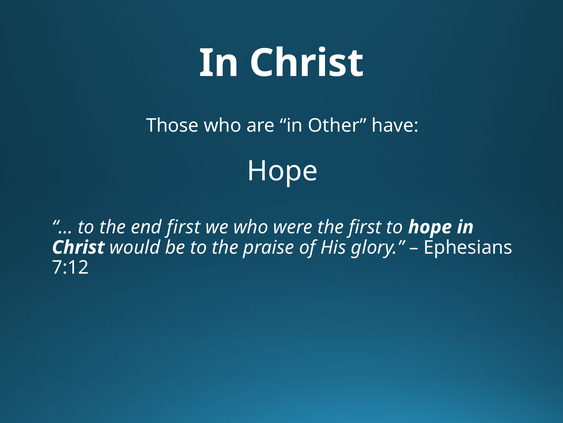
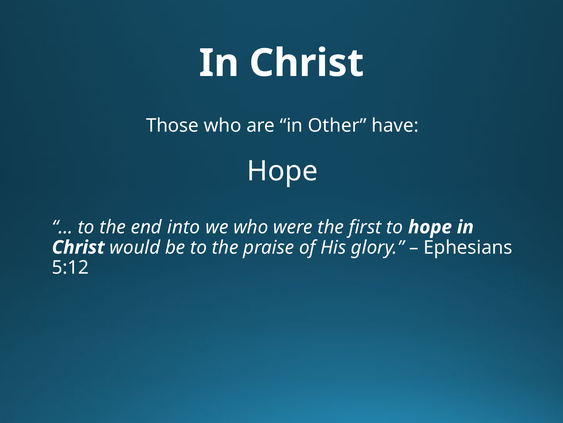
end first: first -> into (184, 227)
7:12: 7:12 -> 5:12 (70, 267)
